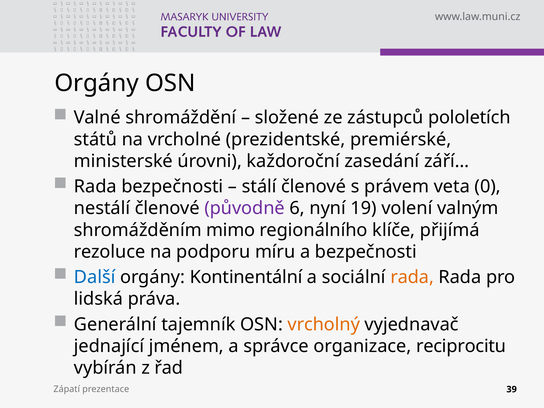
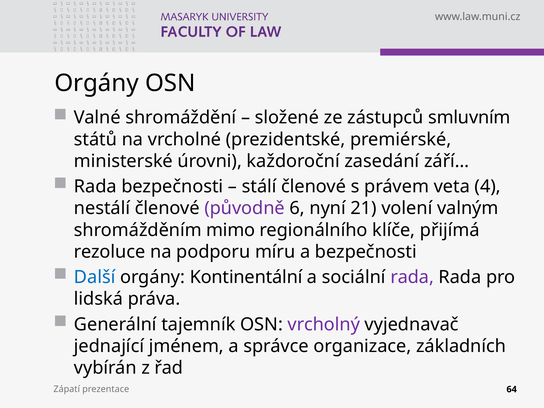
pololetích: pololetích -> smluvním (469, 118)
0: 0 -> 4 (488, 187)
19: 19 -> 21 (364, 208)
rada colour: orange -> purple (412, 277)
vrcholný colour: orange -> purple (324, 324)
reciprocitu: reciprocitu -> základních (461, 346)
39: 39 -> 64 (512, 389)
